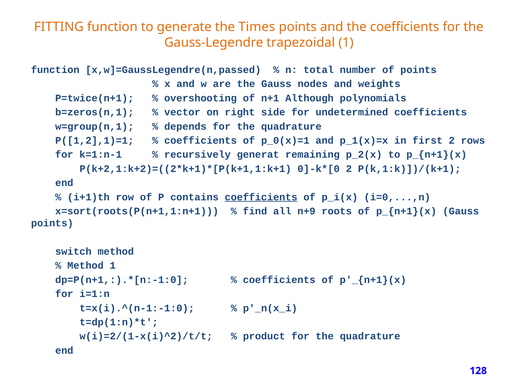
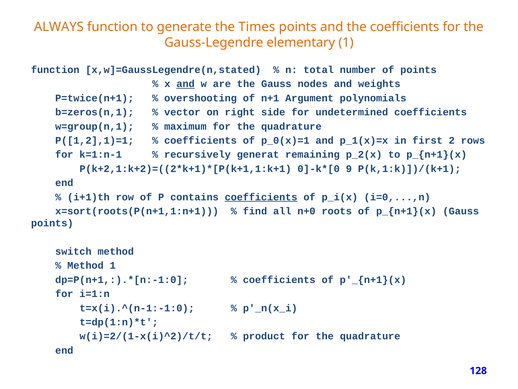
FITTING: FITTING -> ALWAYS (59, 27)
trapezoidal: trapezoidal -> elementary (301, 42)
x,w]=GaussLegendre(n,passed: x,w]=GaussLegendre(n,passed -> x,w]=GaussLegendre(n,stated (173, 70)
and underline: none -> present (186, 84)
Although: Although -> Argument (310, 98)
depends: depends -> maximum (185, 126)
2: 2 -> 9 (349, 169)
n+9: n+9 -> n+0 (306, 211)
